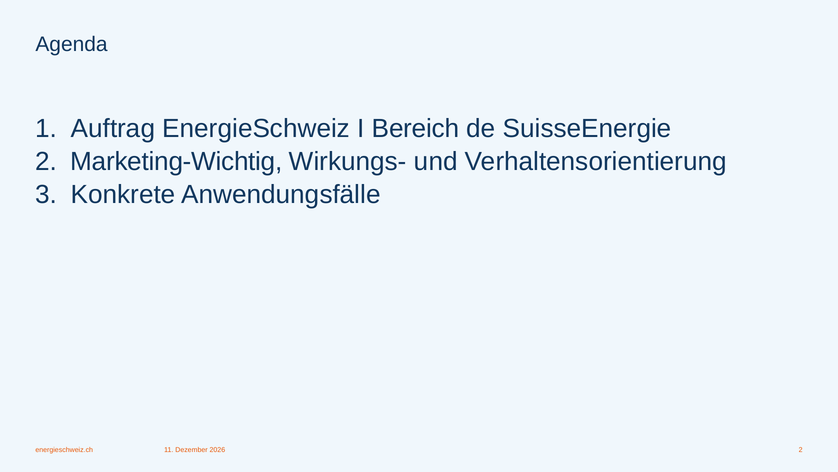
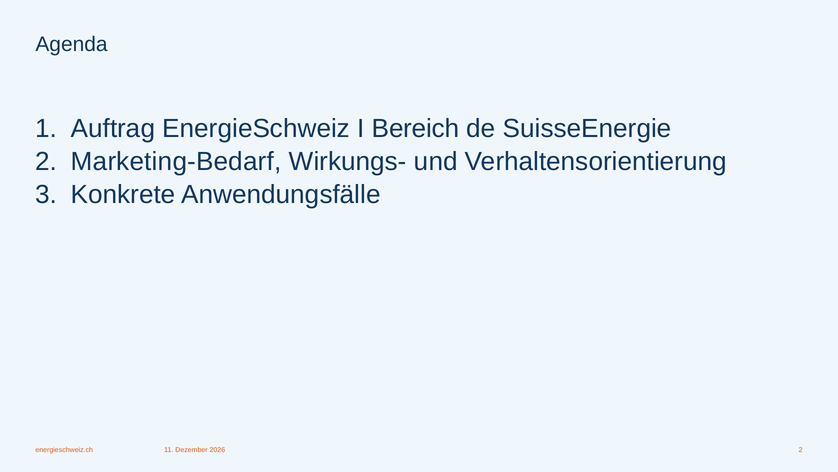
Marketing-Wichtig: Marketing-Wichtig -> Marketing-Bedarf (176, 162)
